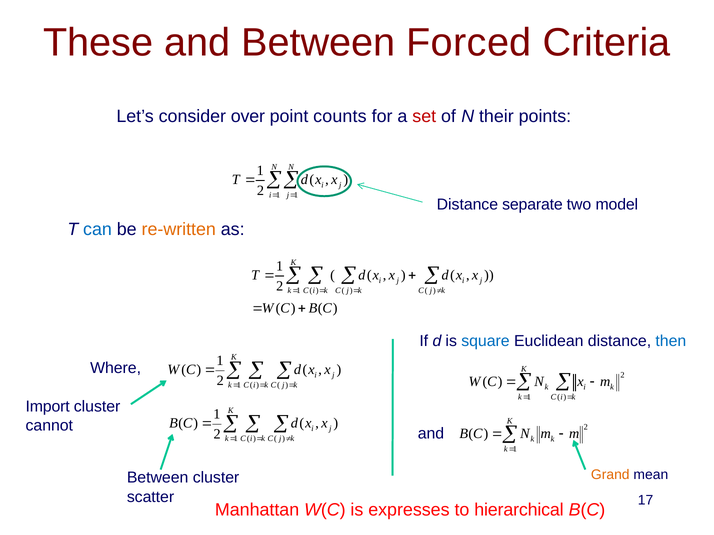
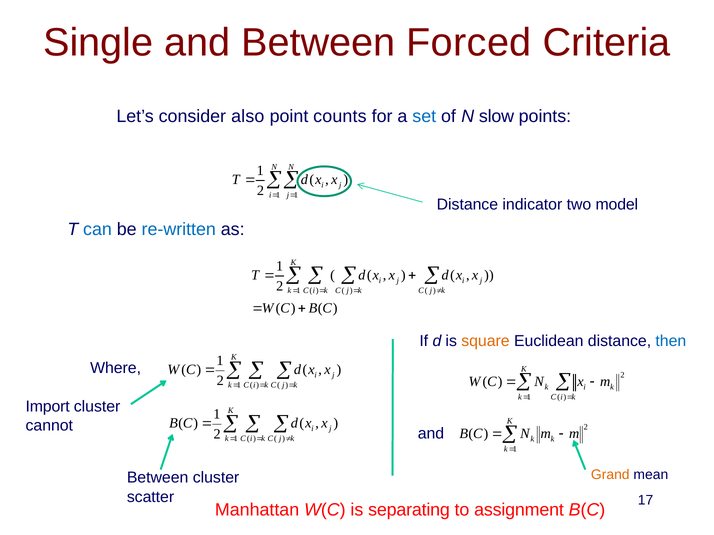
These: These -> Single (98, 43)
over: over -> also (248, 117)
set colour: red -> blue (424, 117)
their: their -> slow (496, 117)
separate: separate -> indicator (532, 205)
re-written colour: orange -> blue (179, 230)
square colour: blue -> orange (485, 341)
expresses: expresses -> separating (409, 510)
hierarchical: hierarchical -> assignment (519, 510)
